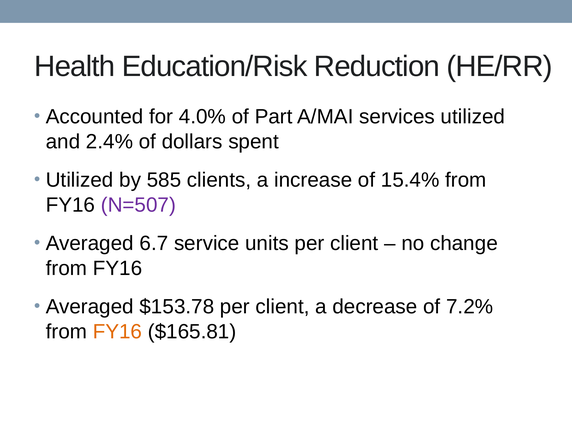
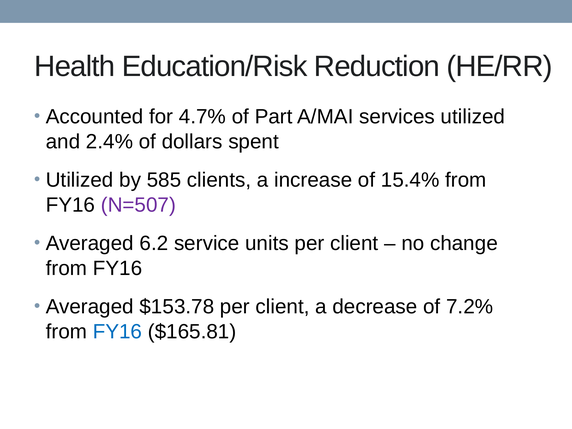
4.0%: 4.0% -> 4.7% (202, 117)
6.7: 6.7 -> 6.2 (154, 243)
FY16 colour: orange -> blue (117, 332)
